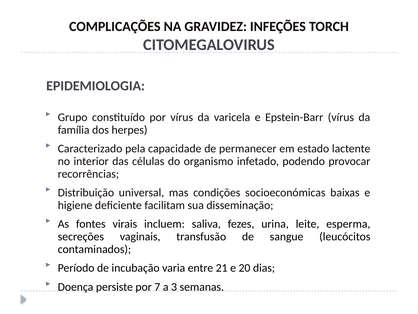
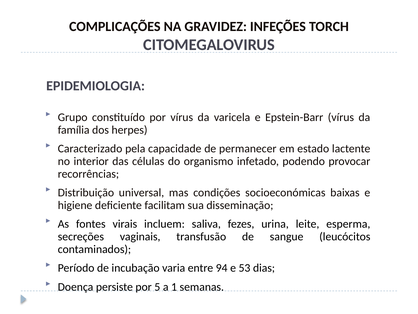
21: 21 -> 94 (222, 268)
20: 20 -> 53 (244, 268)
7: 7 -> 5 (157, 286)
3: 3 -> 1 (174, 286)
